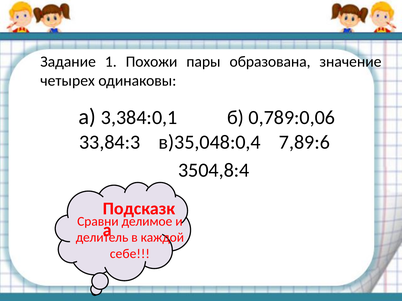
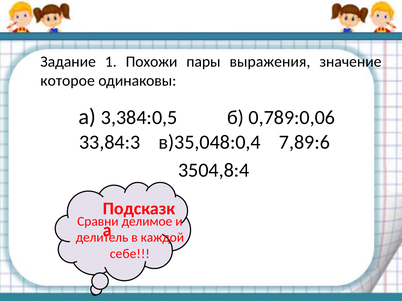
образована: образована -> выражения (270, 62)
четырех: четырех -> которое (68, 81)
3,384:0,1: 3,384:0,1 -> 3,384:0,5 (139, 118)
